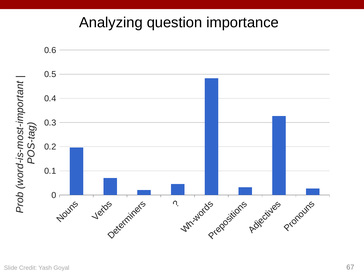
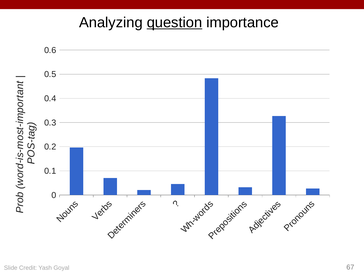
question underline: none -> present (174, 23)
